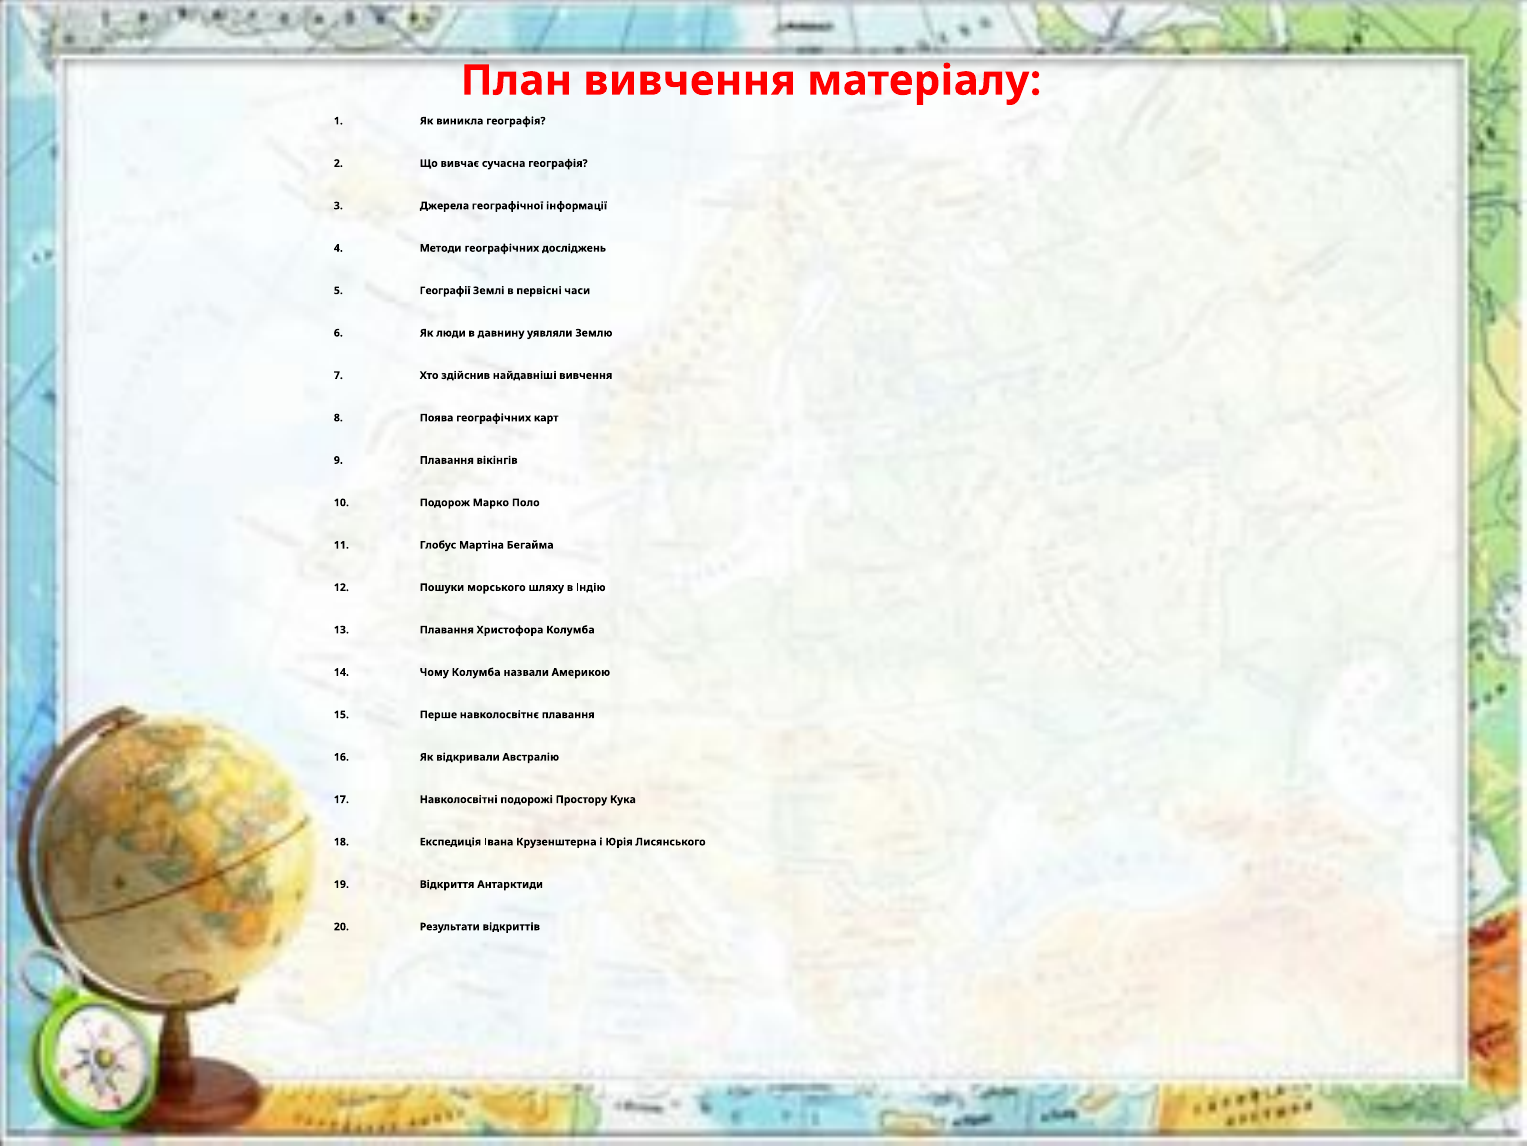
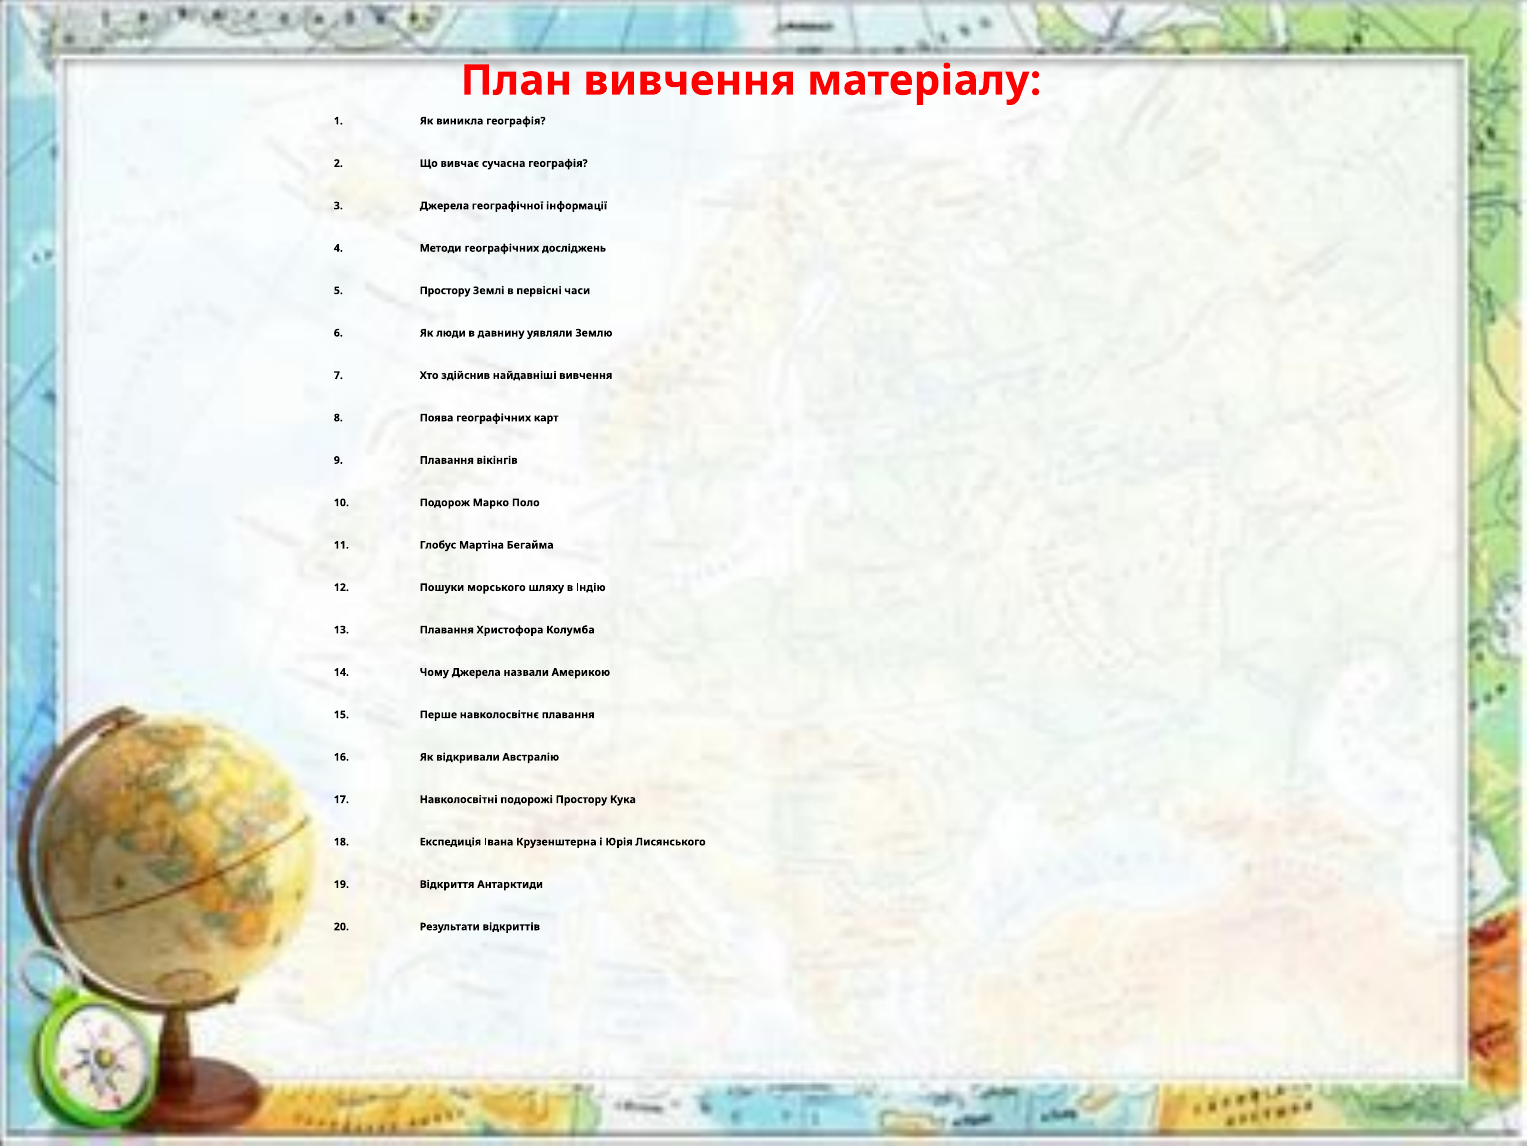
Географії: Географії -> Простору (445, 290)
Чому Колумба: Колумба -> Джерела (476, 672)
